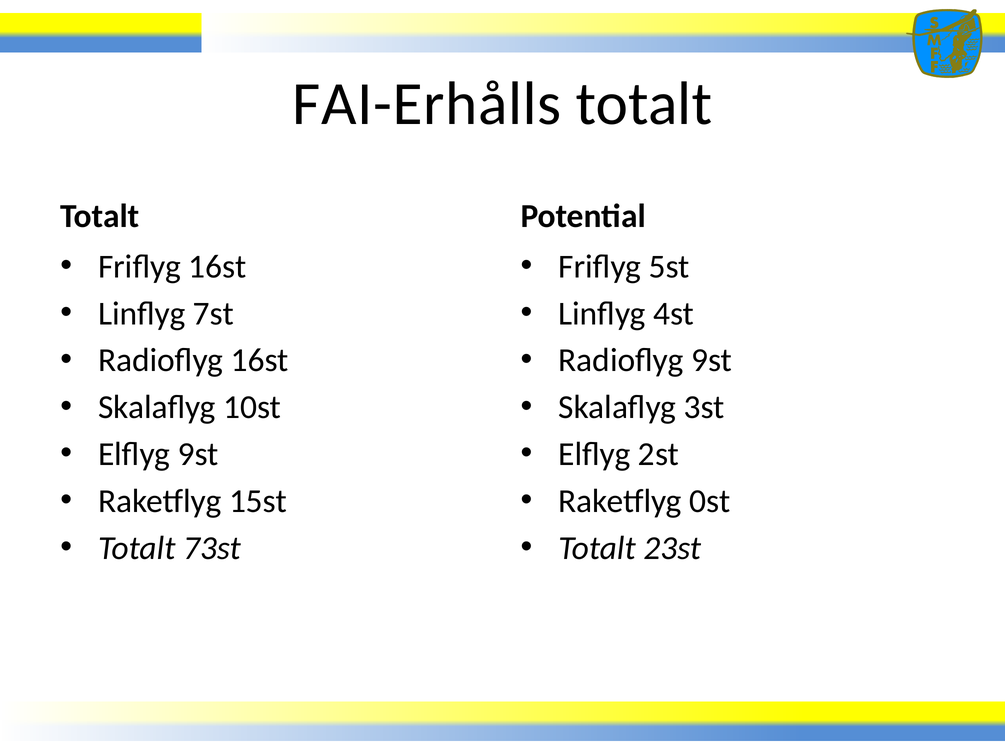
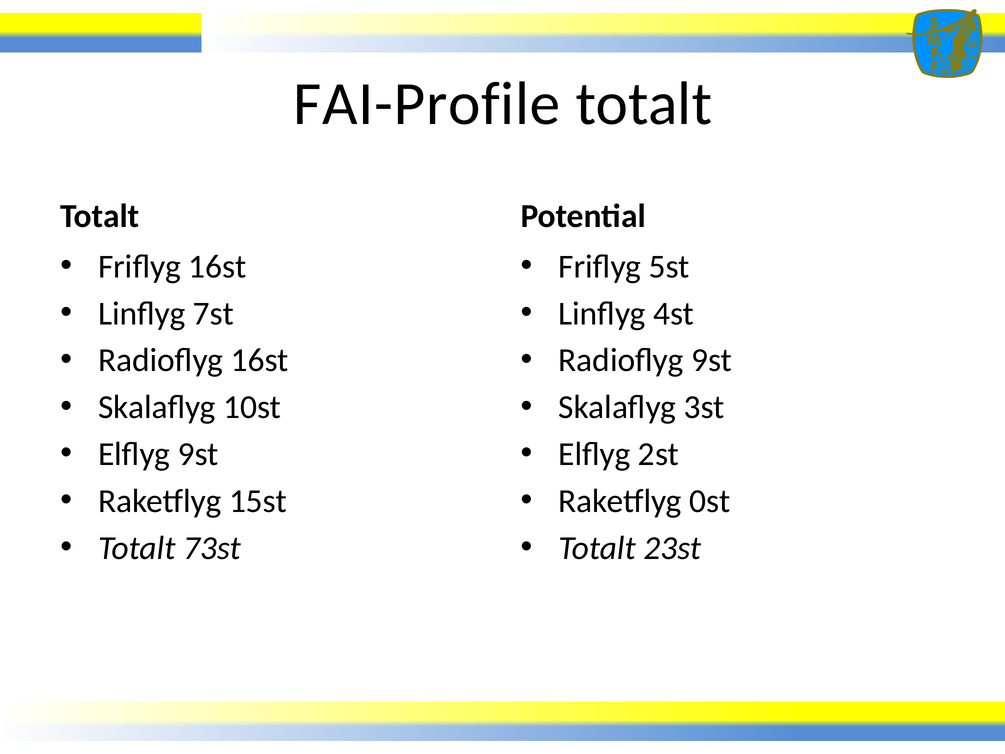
FAI-Erhålls: FAI-Erhålls -> FAI-Profile (427, 104)
